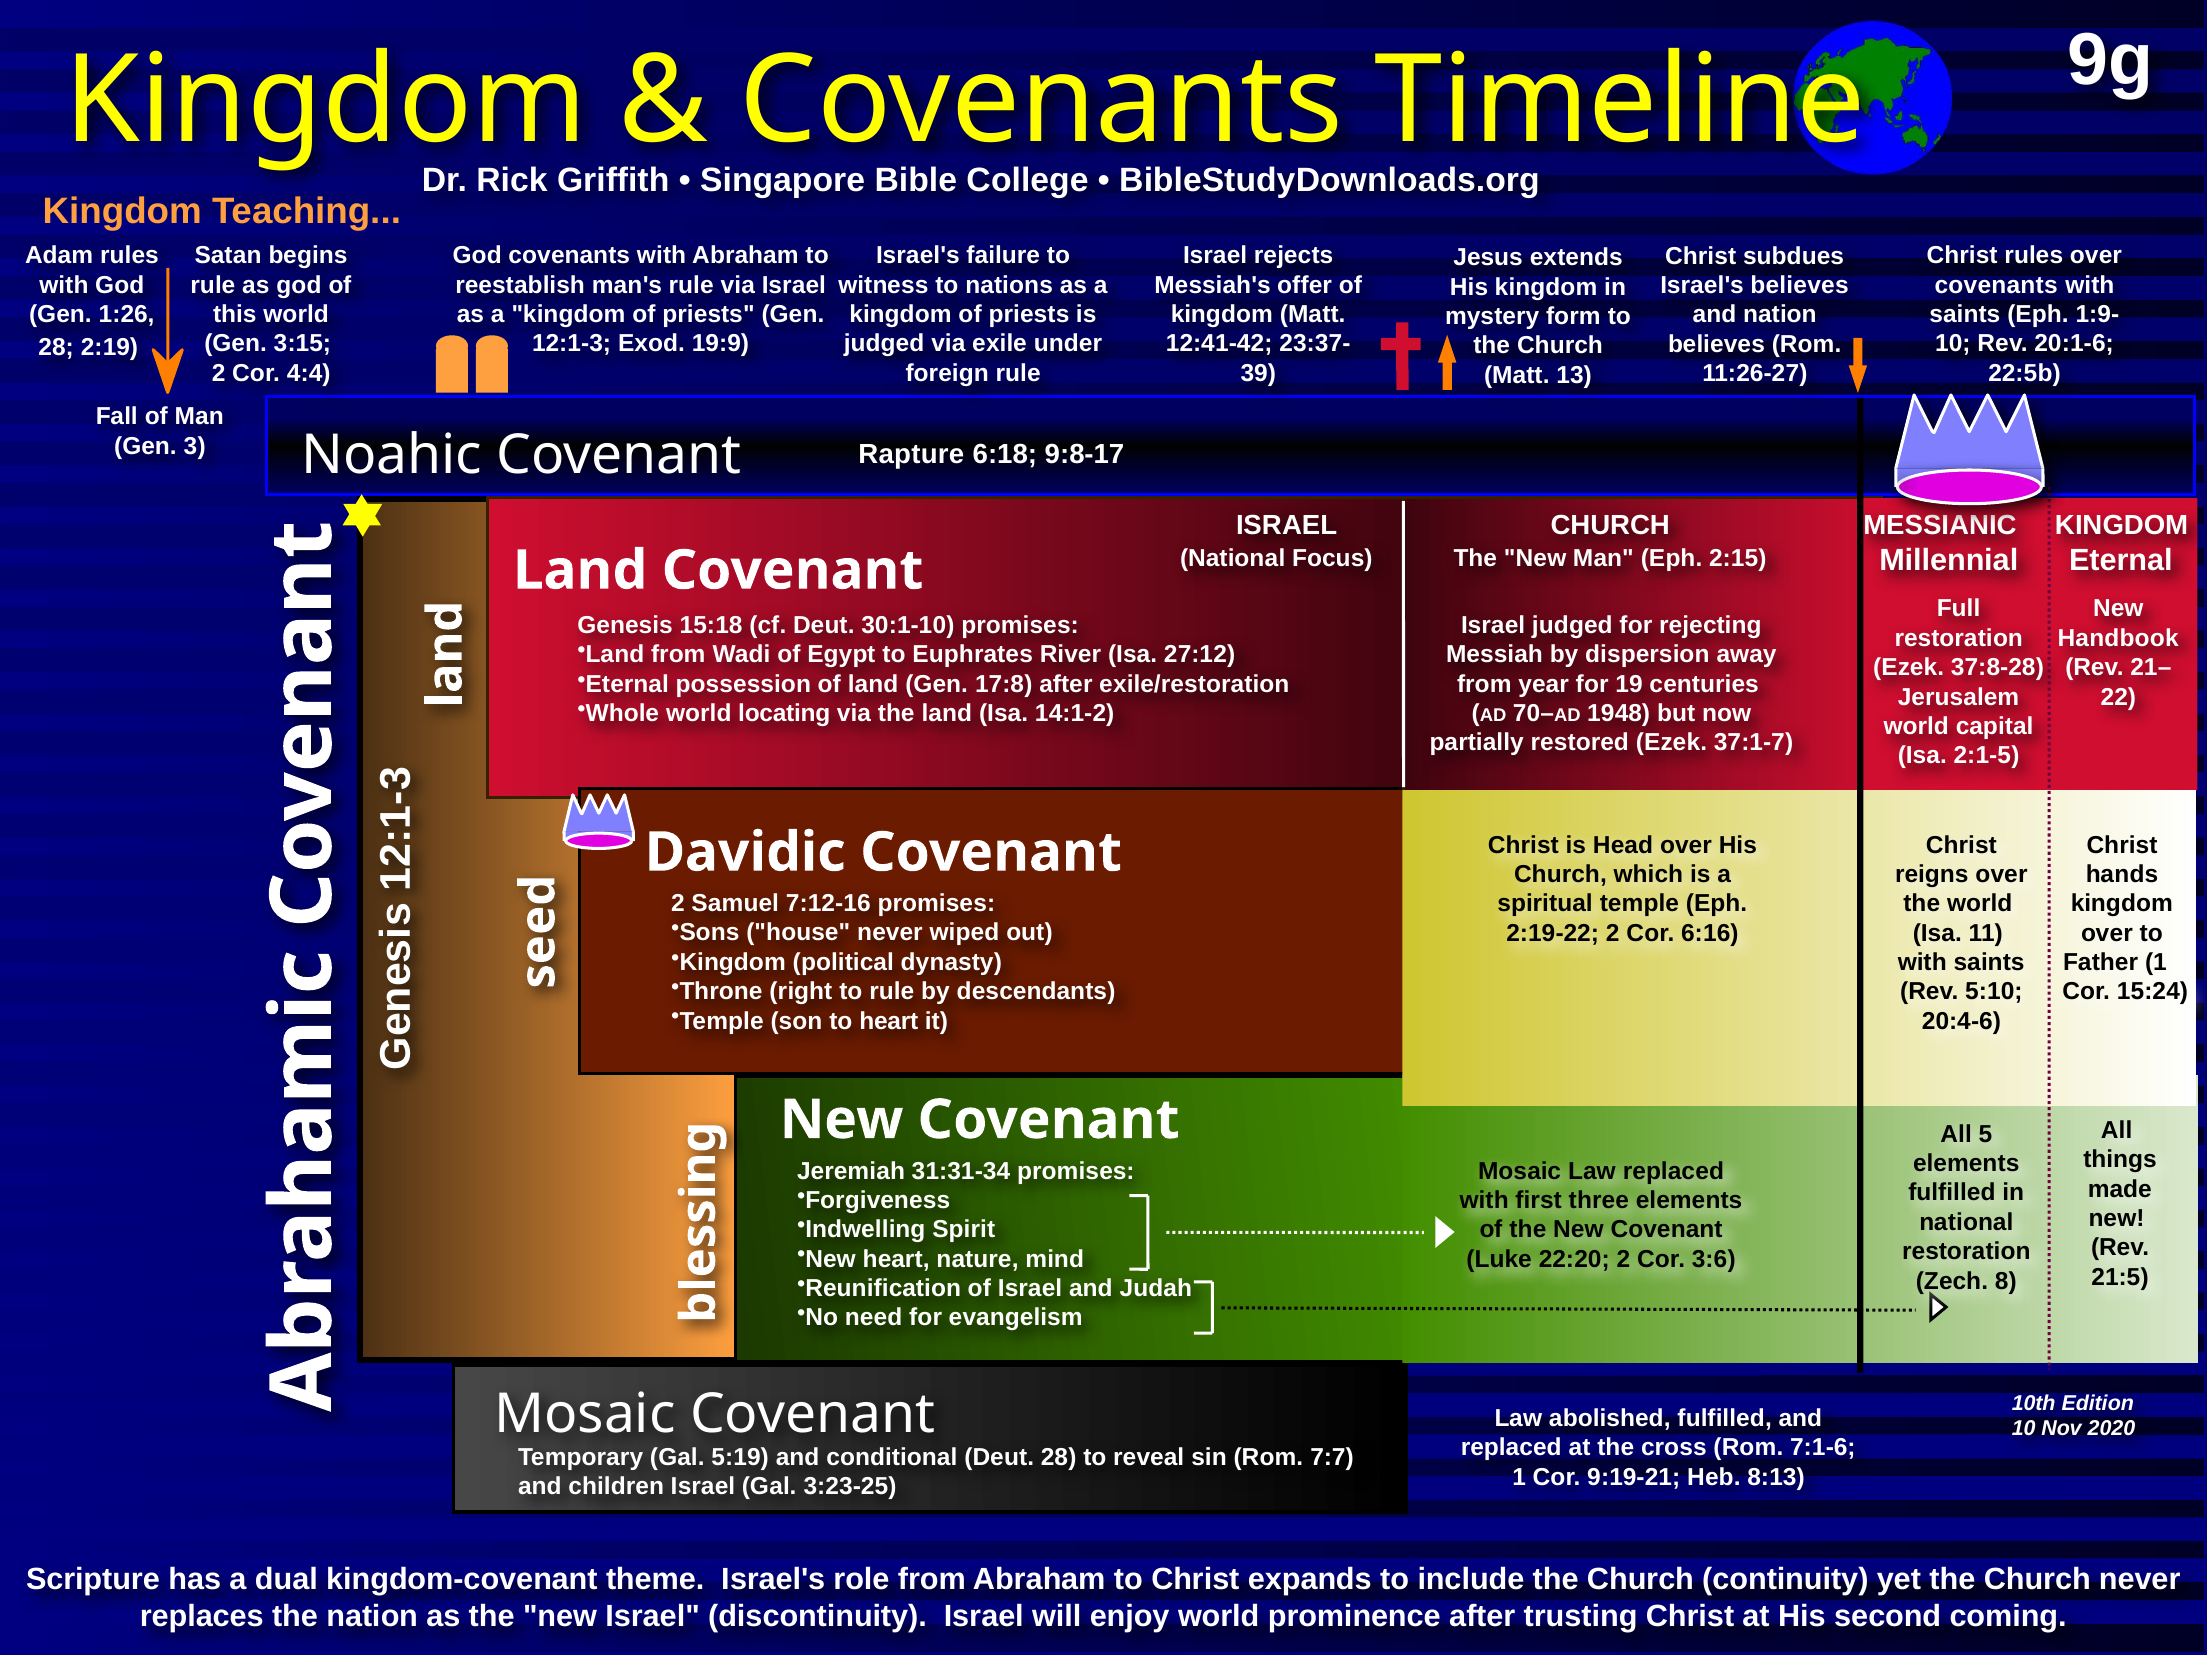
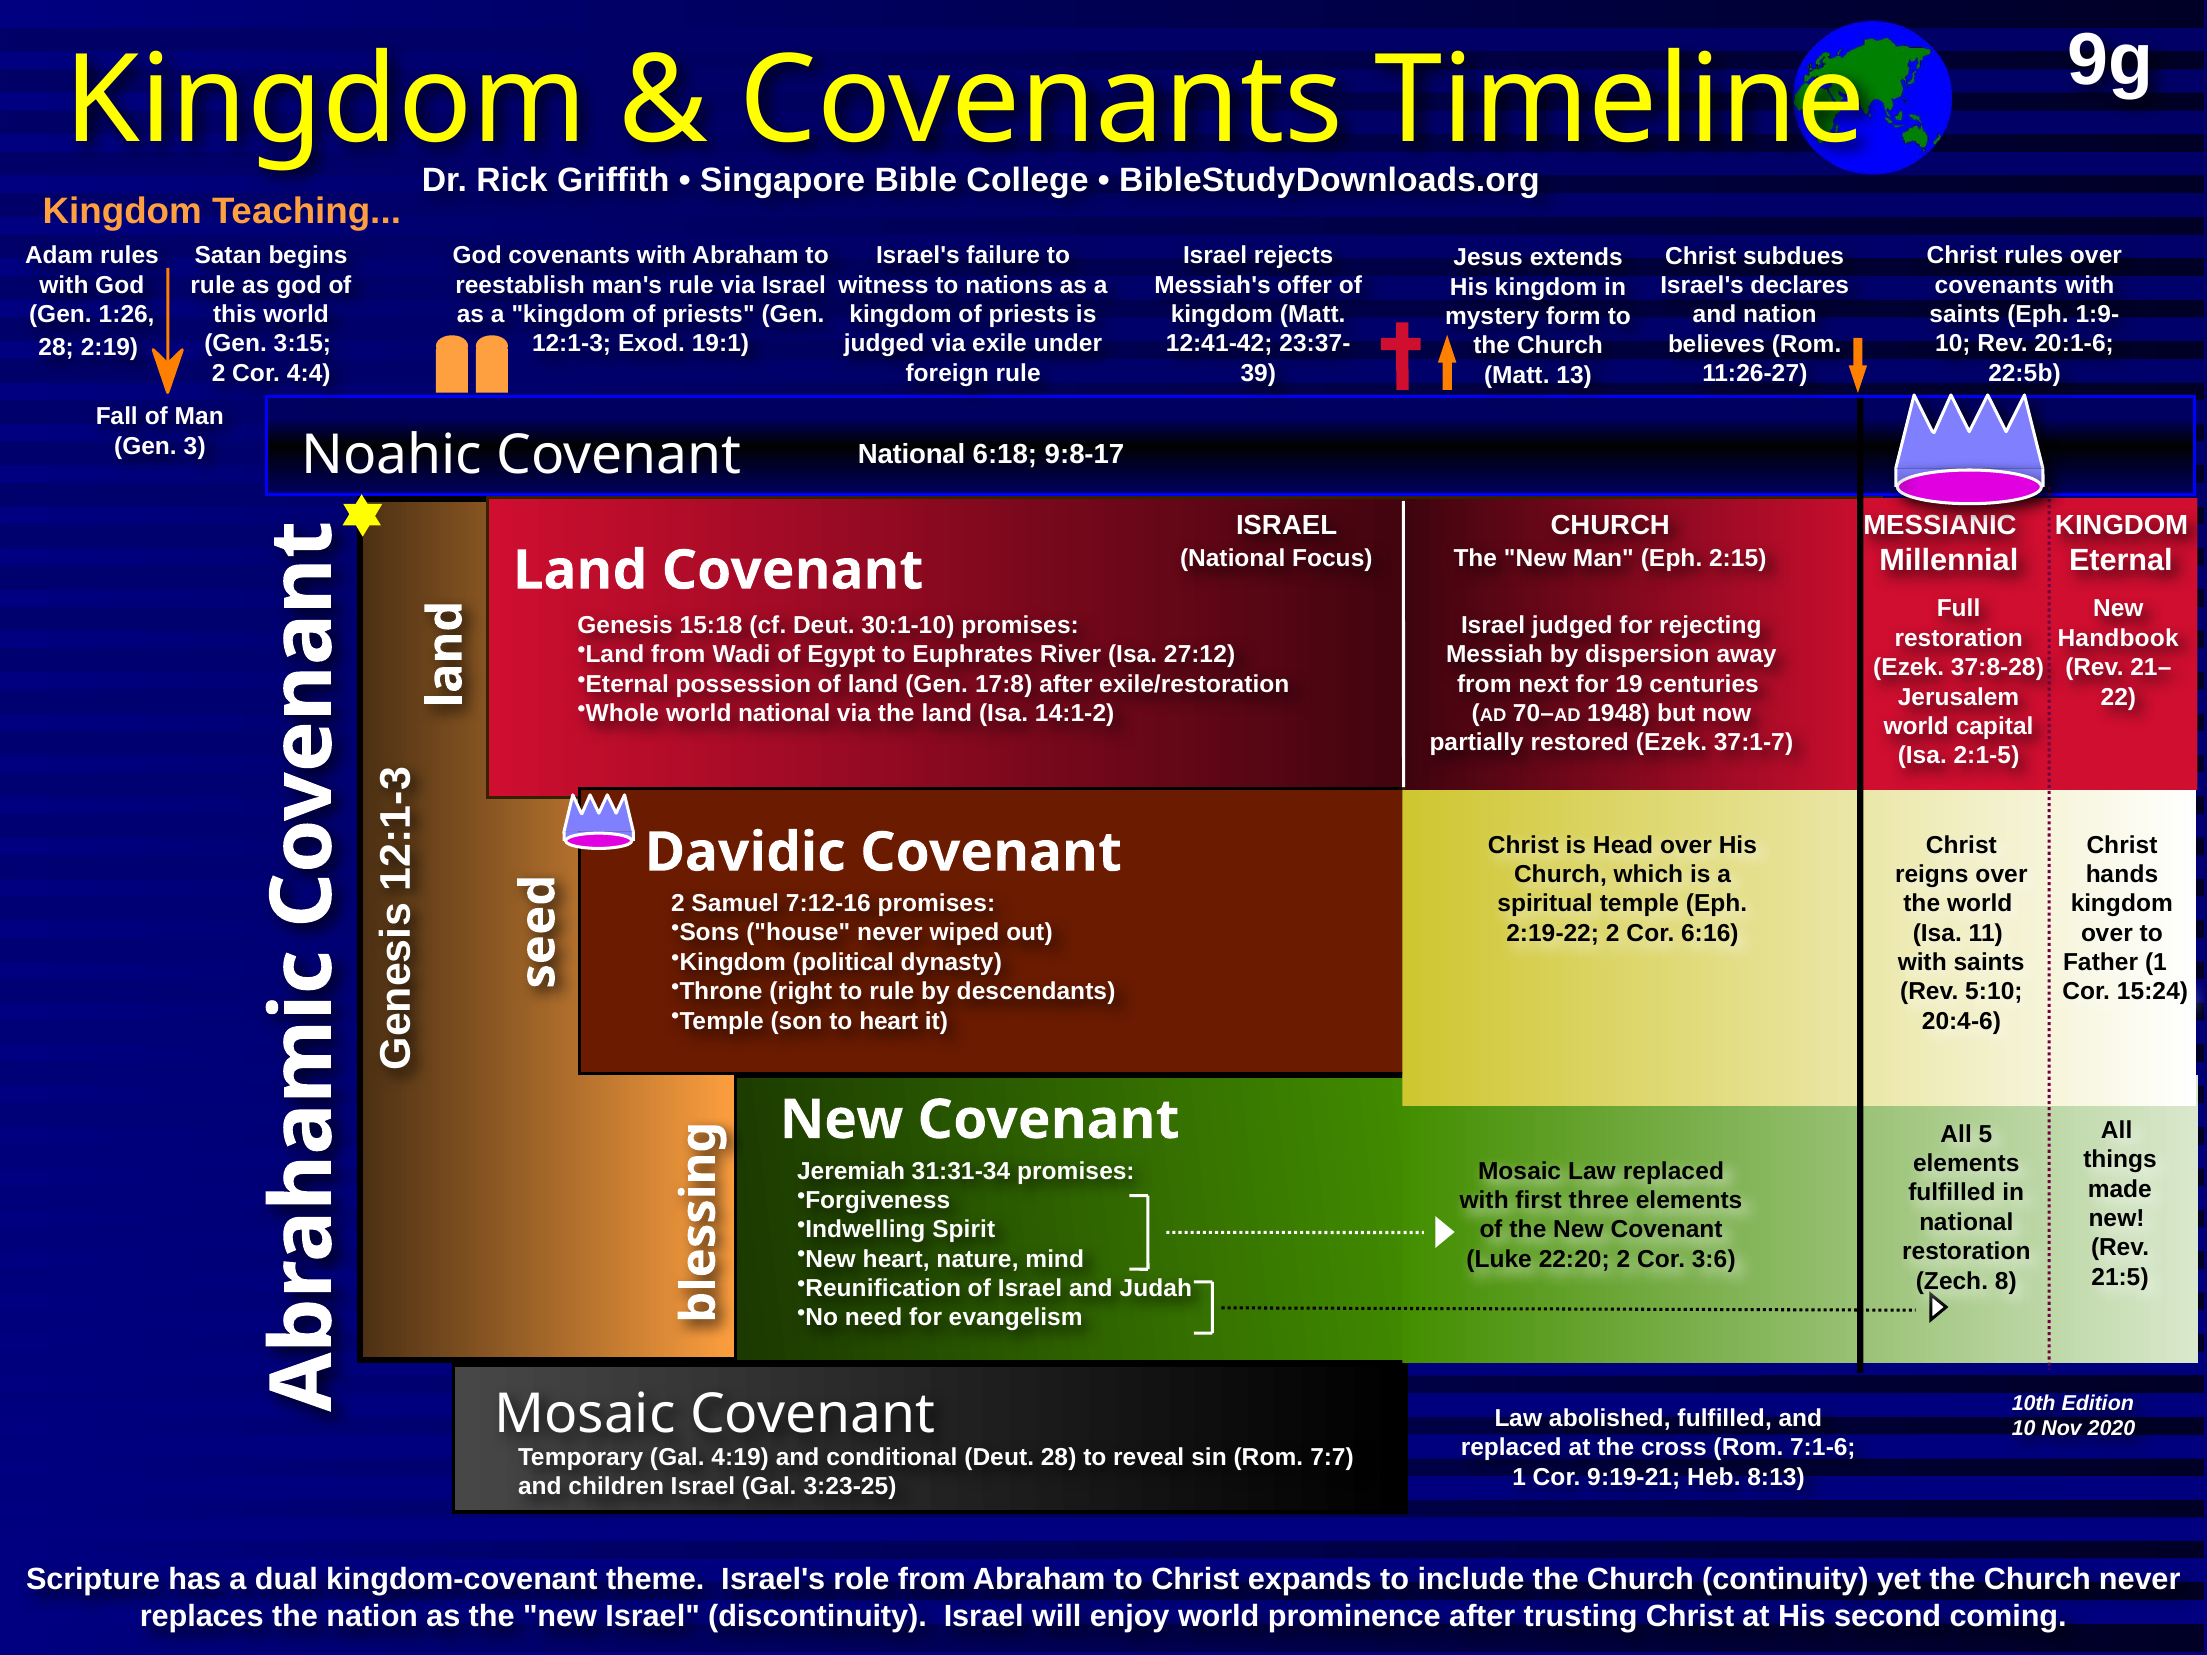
Israel's believes: believes -> declares (1800, 286)
19:9: 19:9 -> 19:1 (720, 344)
Rapture: Rapture -> National (912, 454)
year: year -> next (1544, 684)
world locating: locating -> national (784, 714)
5:19: 5:19 -> 4:19 (740, 1457)
